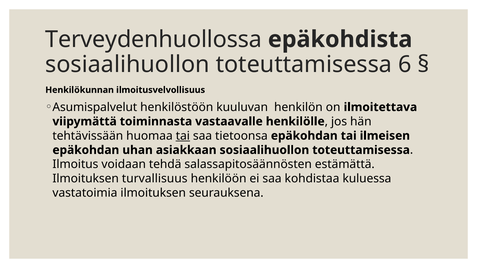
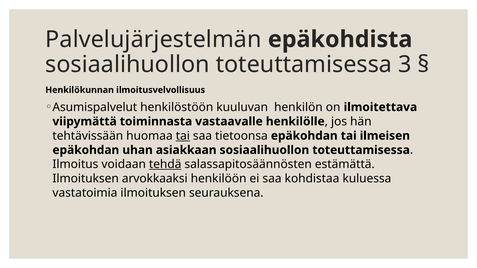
Terveydenhuollossa: Terveydenhuollossa -> Palvelujärjestelmän (153, 39)
6: 6 -> 3 (405, 65)
tehdä underline: none -> present (165, 165)
turvallisuus: turvallisuus -> arvokkaaksi (155, 179)
